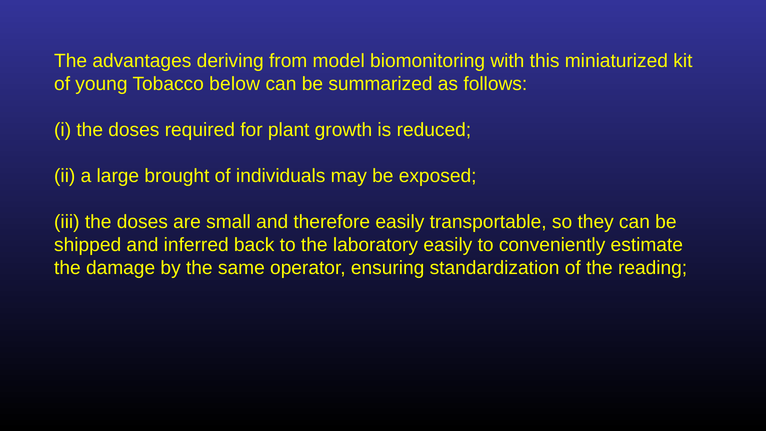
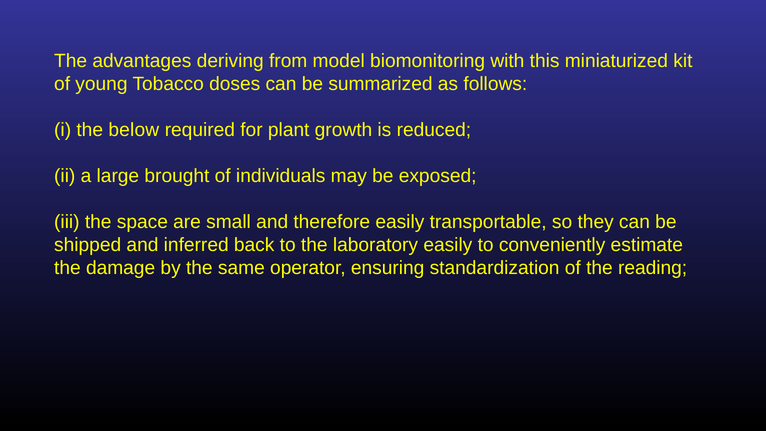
below: below -> doses (235, 84)
i the doses: doses -> below (134, 130)
iii the doses: doses -> space (142, 222)
